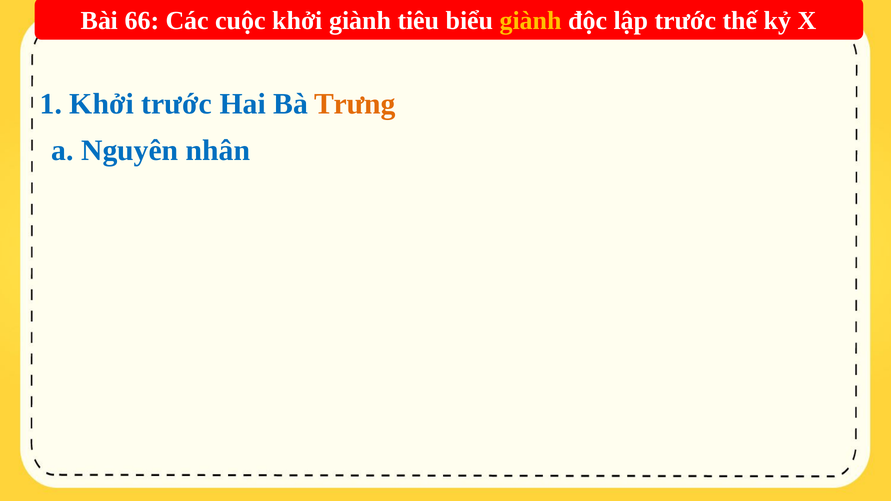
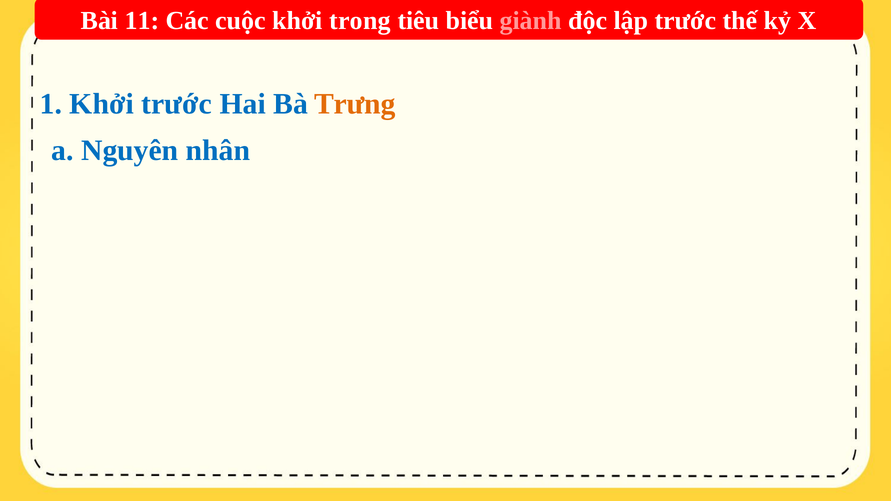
66: 66 -> 11 (142, 21)
khởi giành: giành -> trong (360, 21)
giành colour: yellow -> pink (531, 21)
